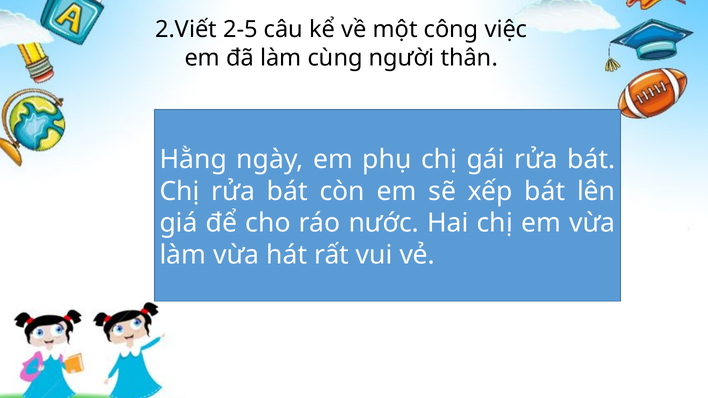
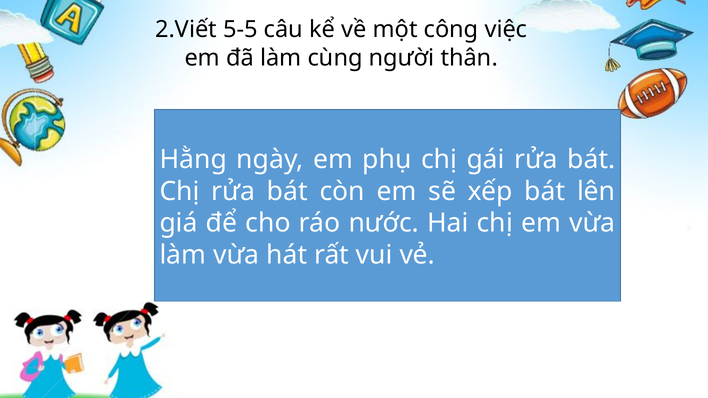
2-5: 2-5 -> 5-5 (240, 29)
